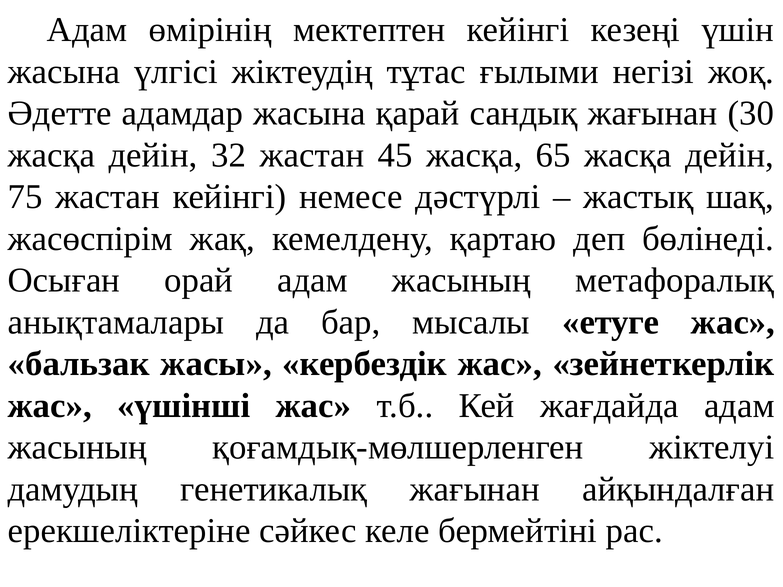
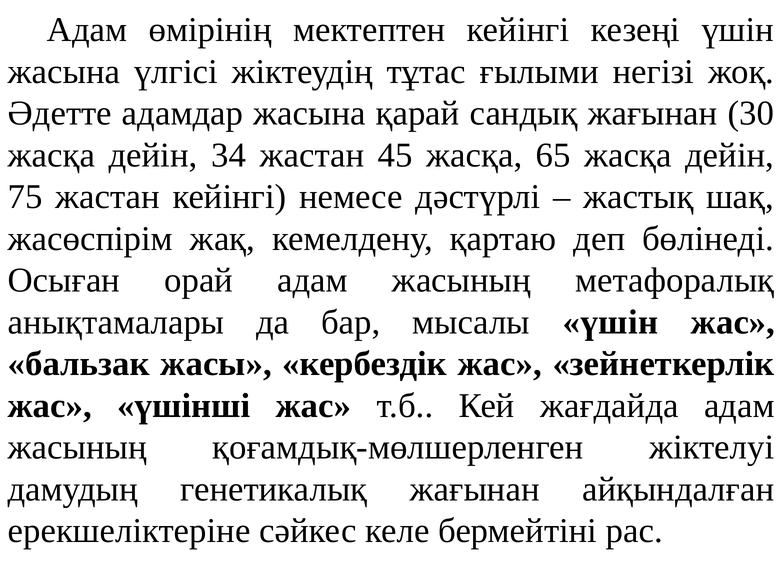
32: 32 -> 34 (229, 155)
мысалы етуге: етуге -> үшін (611, 322)
